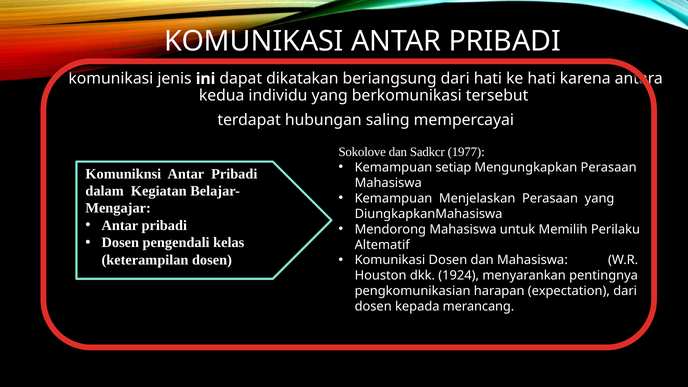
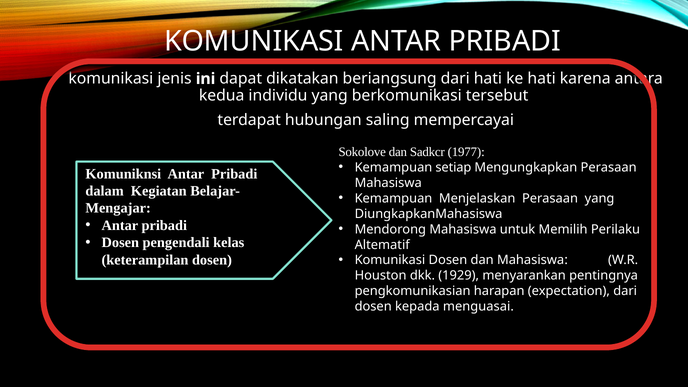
1924: 1924 -> 1929 (459, 276)
merancang: merancang -> menguasai (478, 307)
